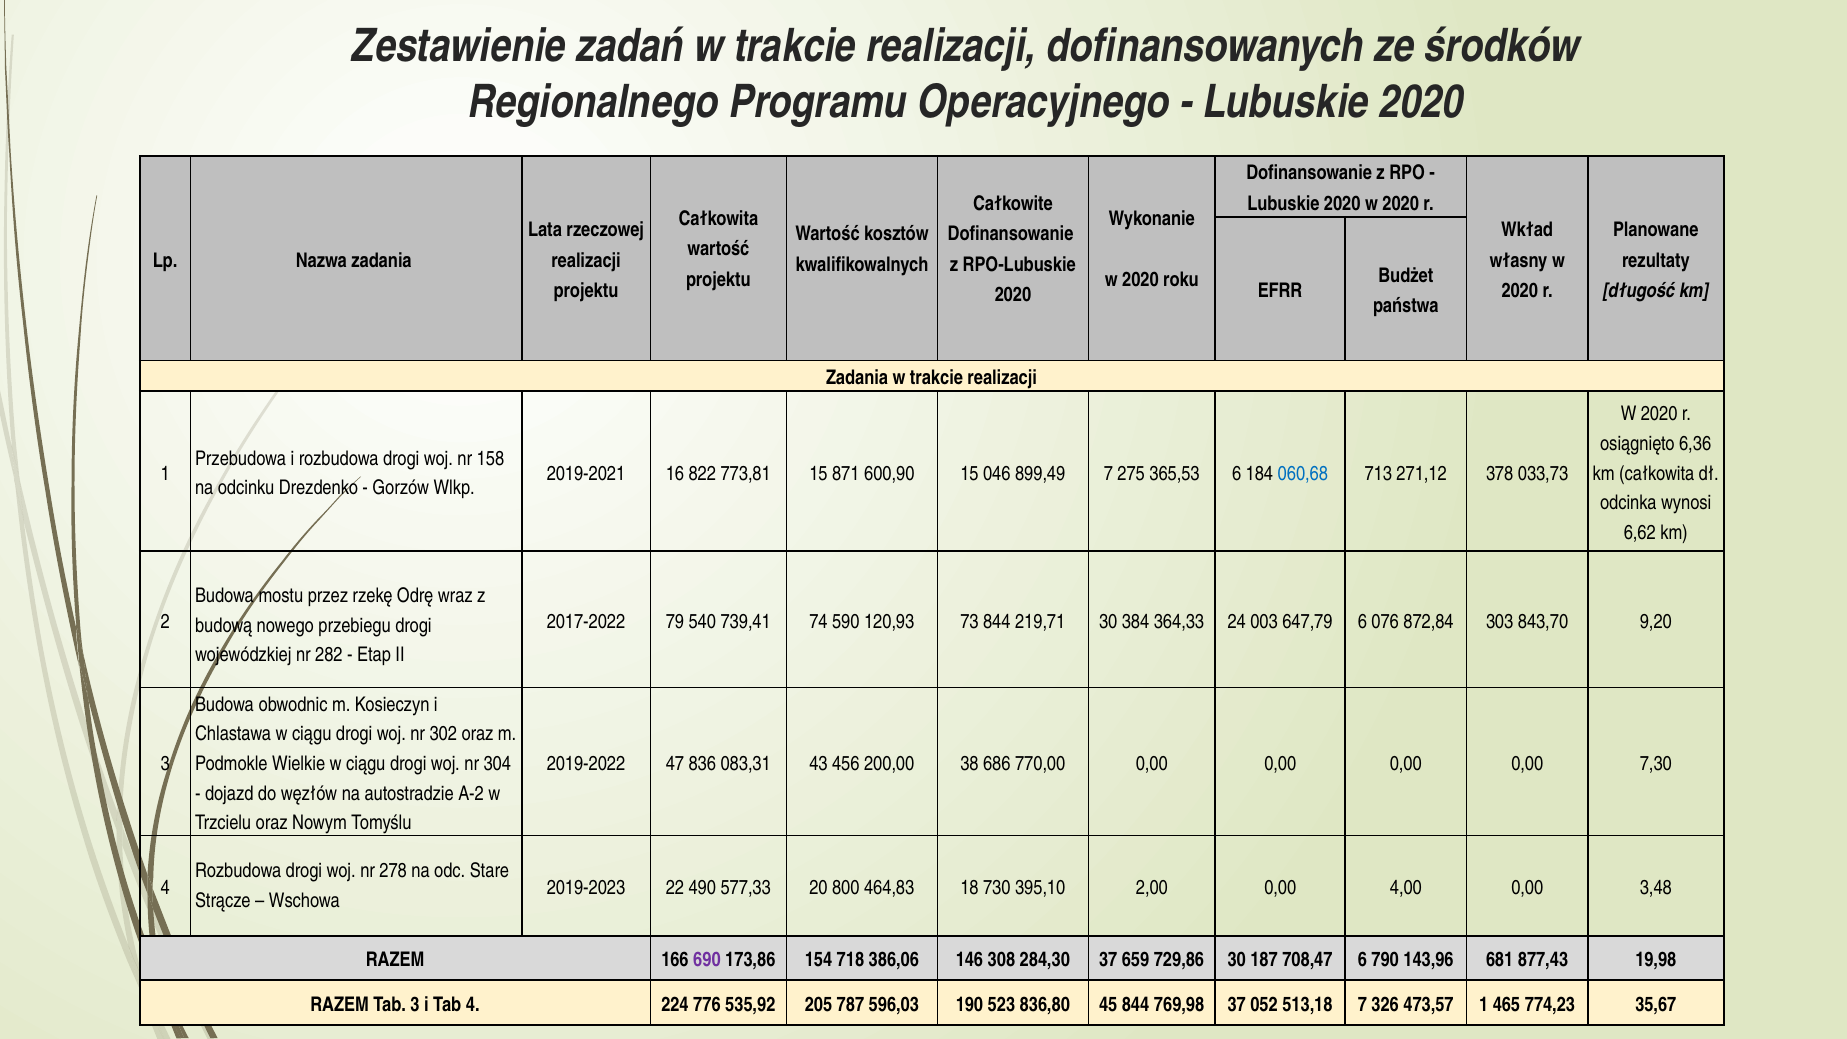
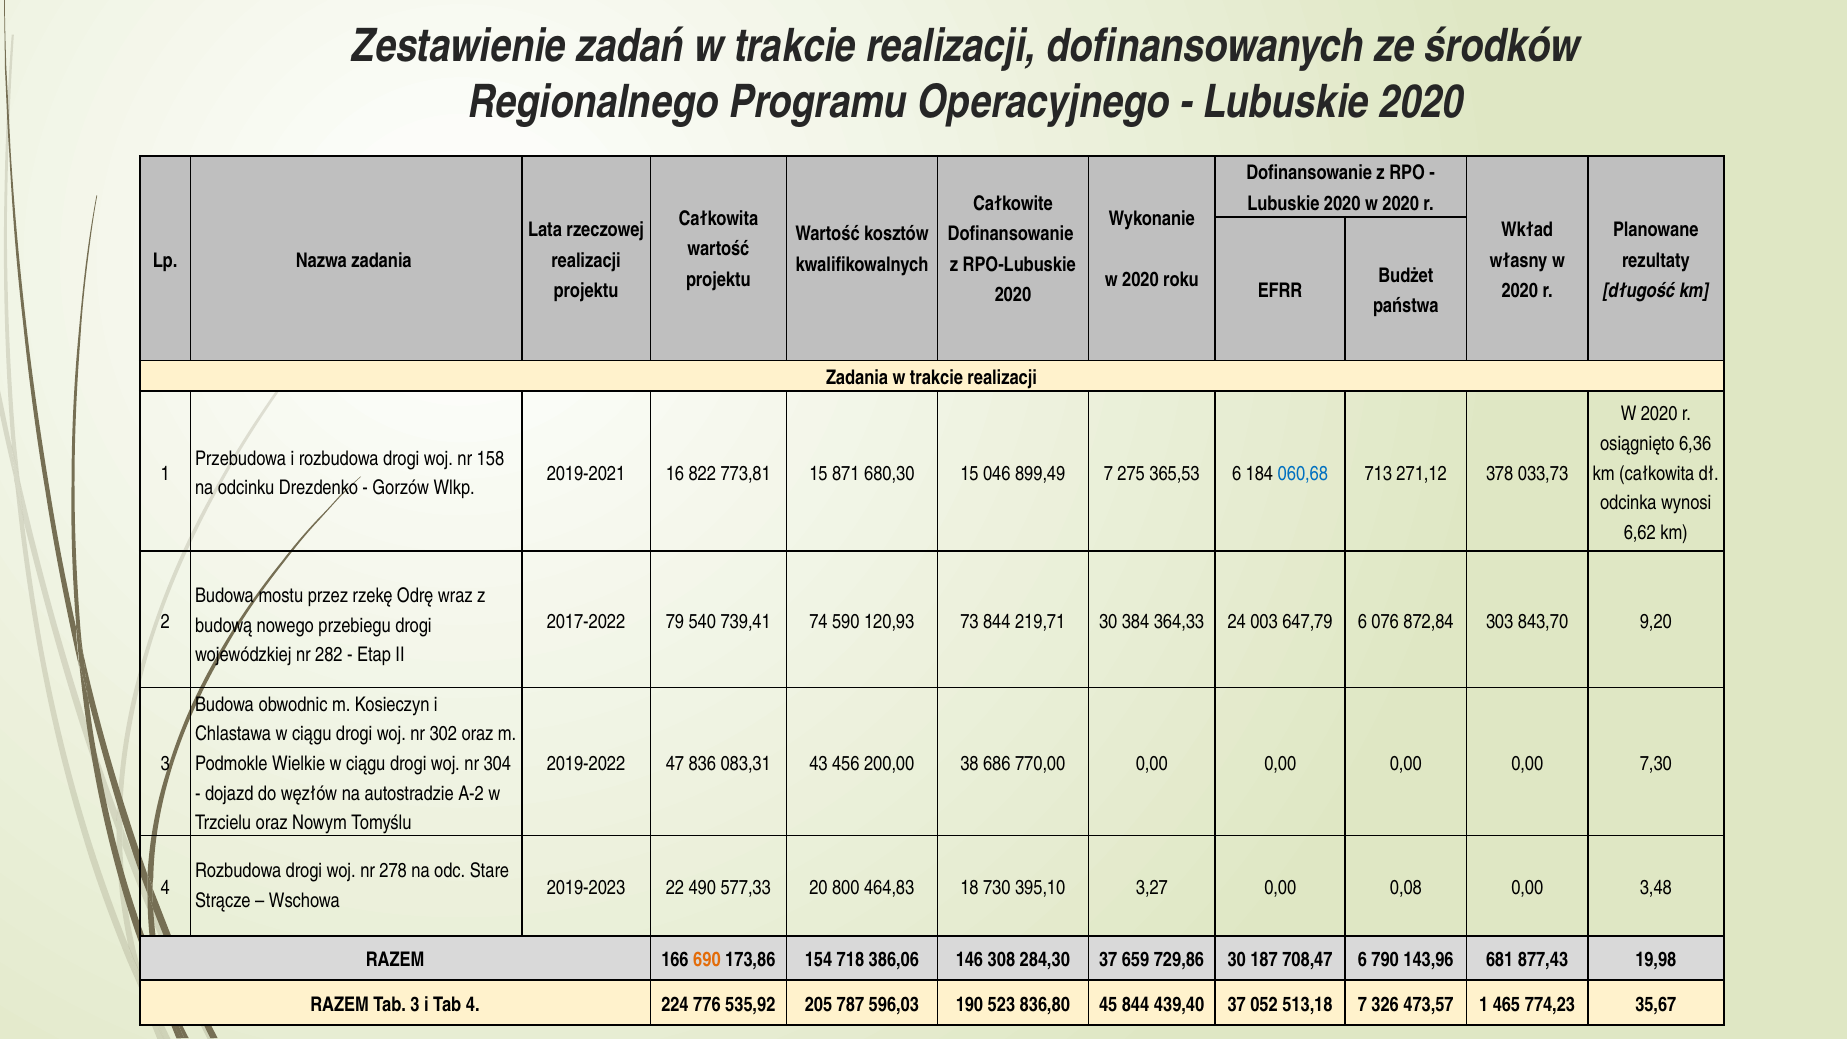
600,90: 600,90 -> 680,30 (889, 473)
2,00: 2,00 -> 3,27 (1152, 888)
4,00: 4,00 -> 0,08 (1406, 888)
690 colour: purple -> orange (707, 960)
769,98: 769,98 -> 439,40 (1179, 1005)
